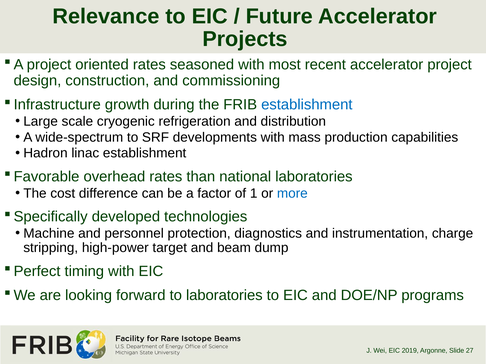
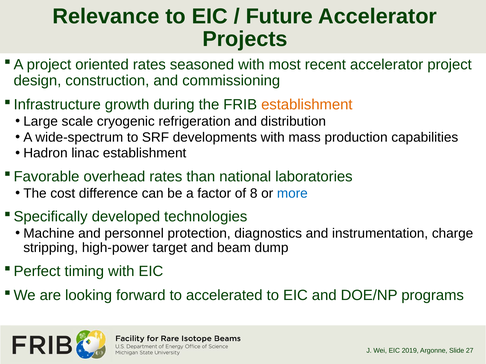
establishment colour: blue -> orange (307, 105)
1: 1 -> 8 (254, 194)
to laboratories: laboratories -> accelerated (224, 296)
